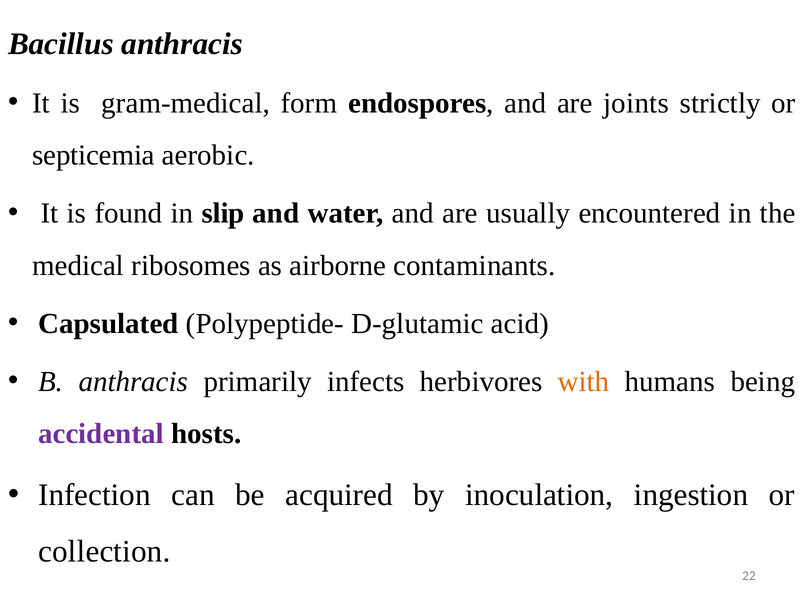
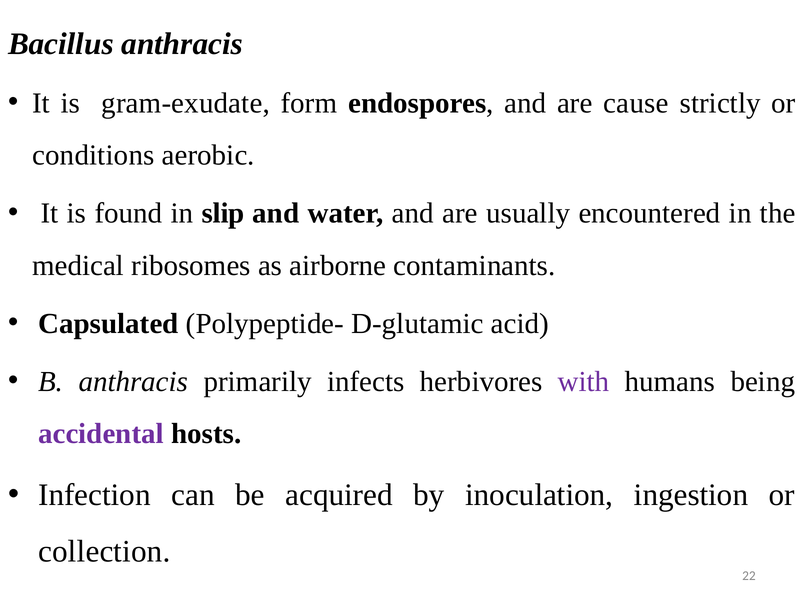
gram-medical: gram-medical -> gram-exudate (186, 103)
joints: joints -> cause (636, 103)
septicemia: septicemia -> conditions (93, 155)
with colour: orange -> purple (584, 382)
